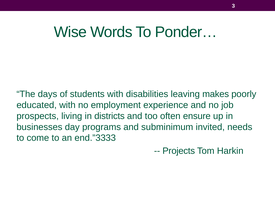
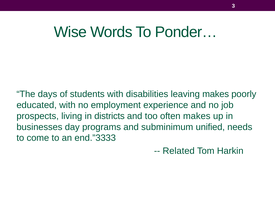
often ensure: ensure -> makes (197, 116)
invited: invited -> unified (210, 127)
Projects: Projects -> Related (179, 151)
